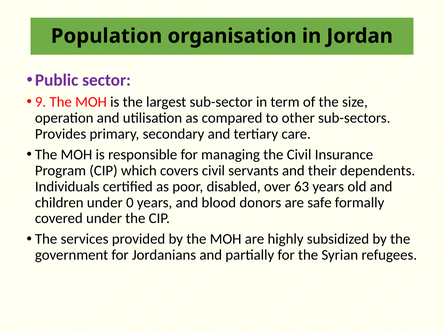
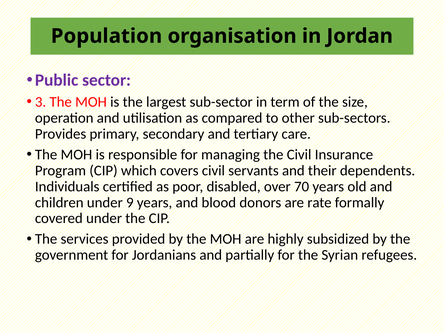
9: 9 -> 3 (41, 102)
63: 63 -> 70 (302, 186)
0: 0 -> 9 (130, 202)
safe: safe -> rate (319, 202)
